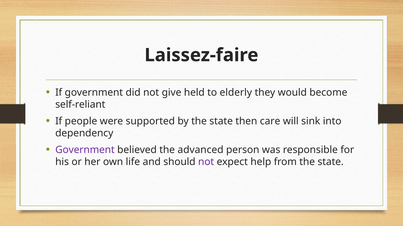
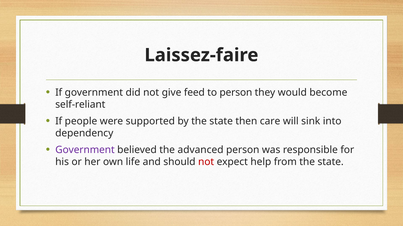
held: held -> feed (194, 93)
to elderly: elderly -> person (236, 93)
not colour: purple -> red (206, 162)
